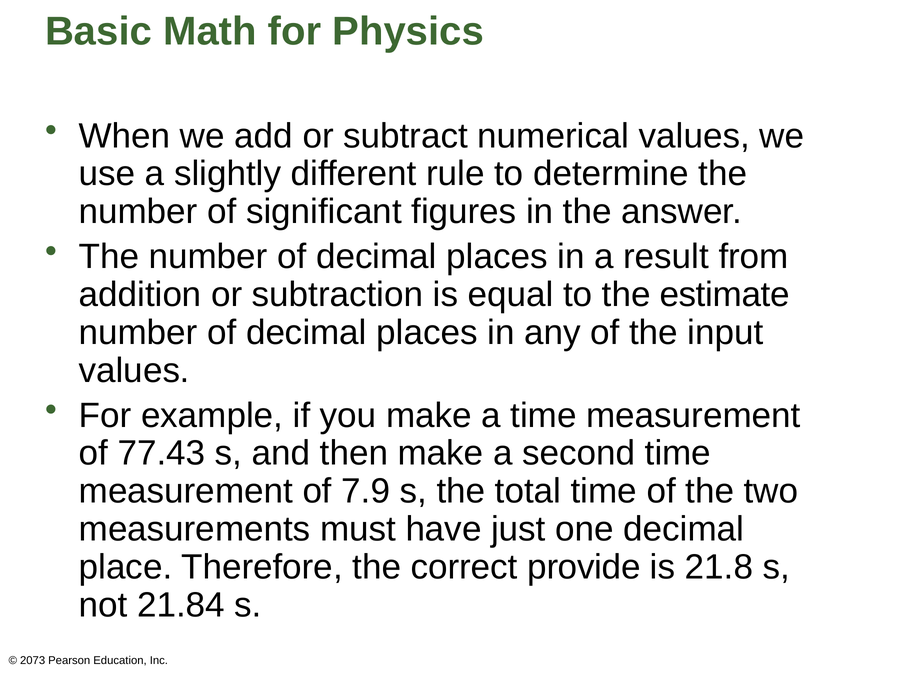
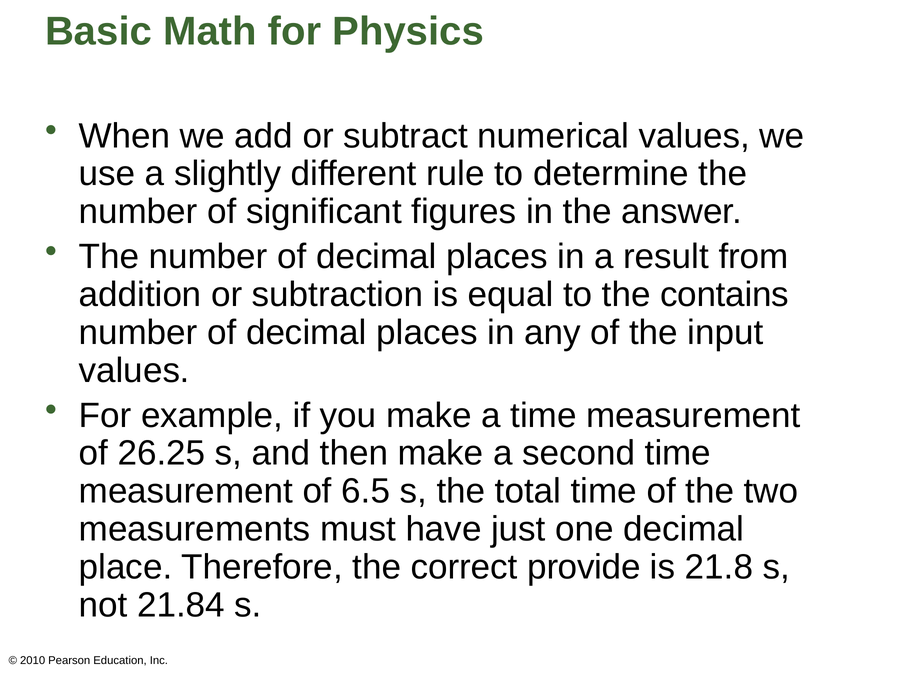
estimate: estimate -> contains (725, 294)
77.43: 77.43 -> 26.25 (162, 453)
7.9: 7.9 -> 6.5 (366, 491)
2073: 2073 -> 2010 (33, 660)
